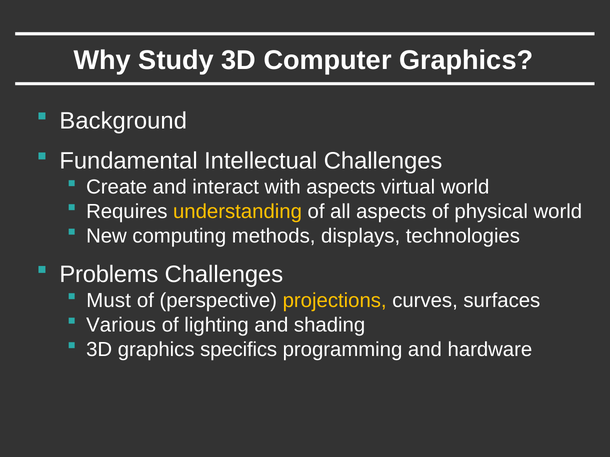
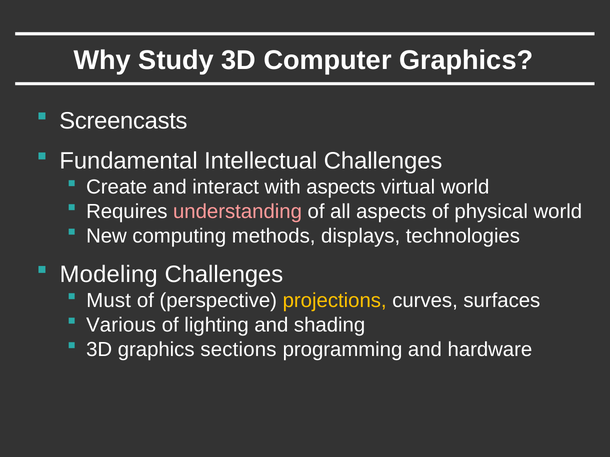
Background: Background -> Screencasts (123, 121)
understanding colour: yellow -> pink (238, 212)
Problems: Problems -> Modeling (109, 275)
specifics: specifics -> sections (238, 350)
